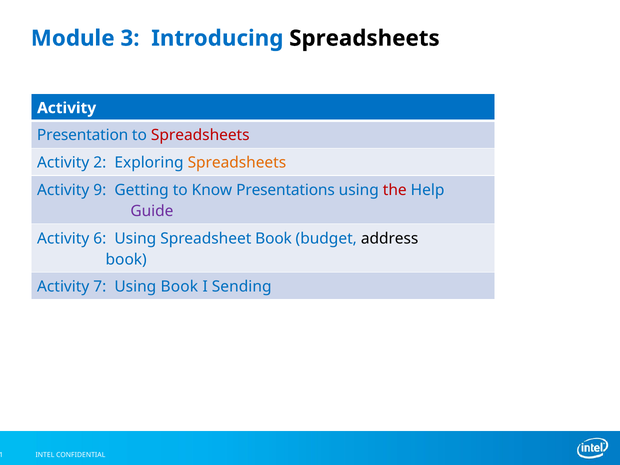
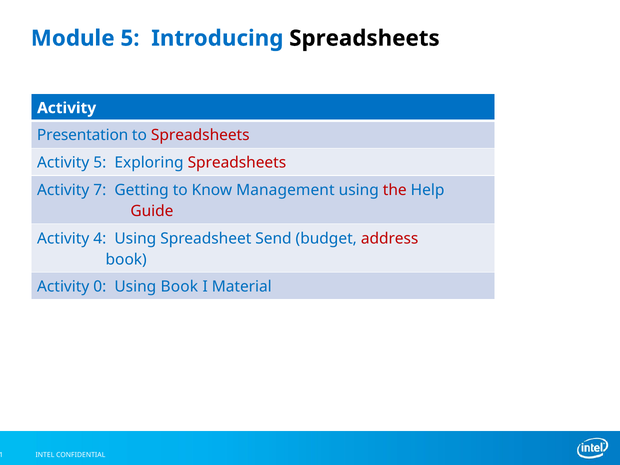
Module 3: 3 -> 5 (130, 38)
Activity 2: 2 -> 5 (100, 163)
Spreadsheets colour: orange -> red (237, 163)
9: 9 -> 7 (100, 190)
Presentations: Presentations -> Management (285, 190)
Guide colour: purple -> red (152, 211)
6: 6 -> 4 (100, 238)
Spreadsheet Book: Book -> Send (273, 238)
address colour: black -> red (390, 238)
7: 7 -> 0 (100, 287)
Sending: Sending -> Material (242, 287)
